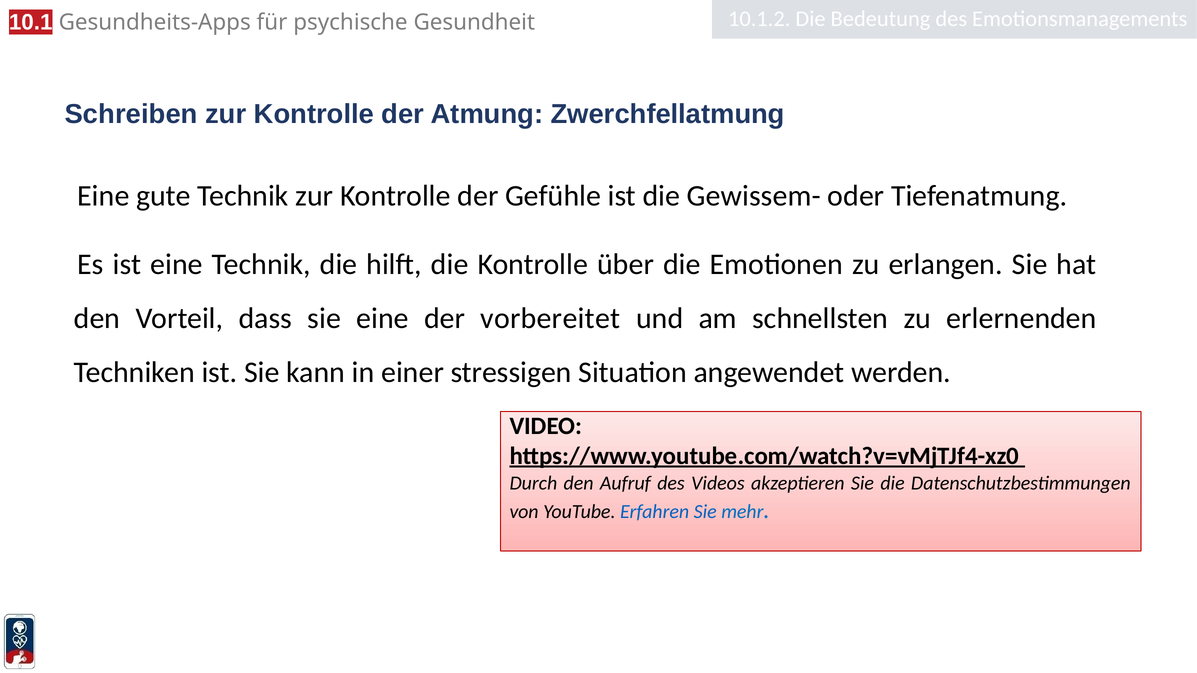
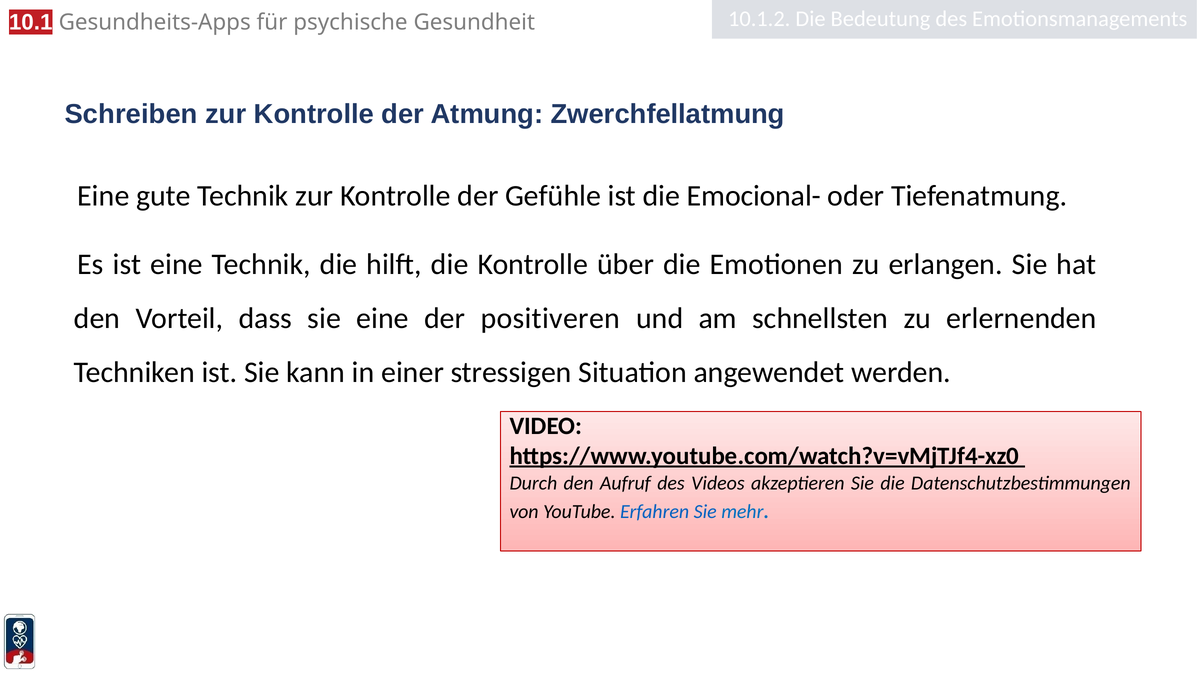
Gewissem-: Gewissem- -> Emocional- (754, 196)
vorbereitet: vorbereitet -> positiveren (550, 318)
